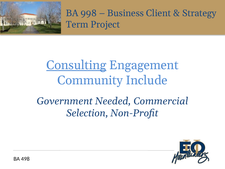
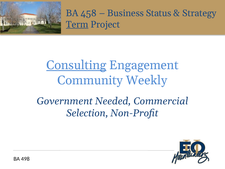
998: 998 -> 458 (89, 13)
Client: Client -> Status (159, 13)
Term underline: none -> present (77, 24)
Include: Include -> Weekly (147, 80)
